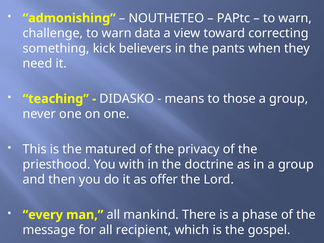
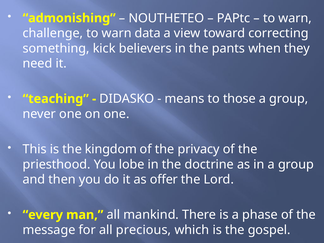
matured: matured -> kingdom (111, 149)
with: with -> lobe (132, 164)
recipient: recipient -> precious (143, 230)
